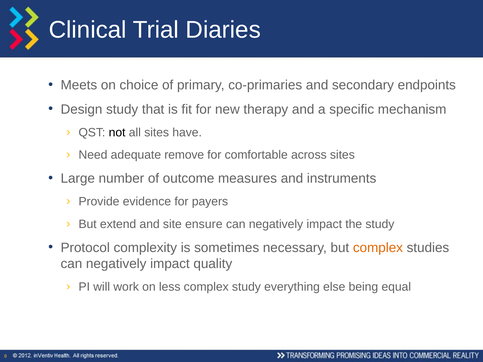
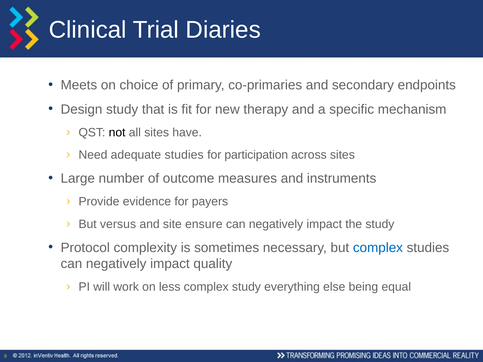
adequate remove: remove -> studies (184, 155)
comfortable: comfortable -> participation (256, 155)
extend: extend -> versus (118, 224)
complex colour: orange -> blue (378, 248)
